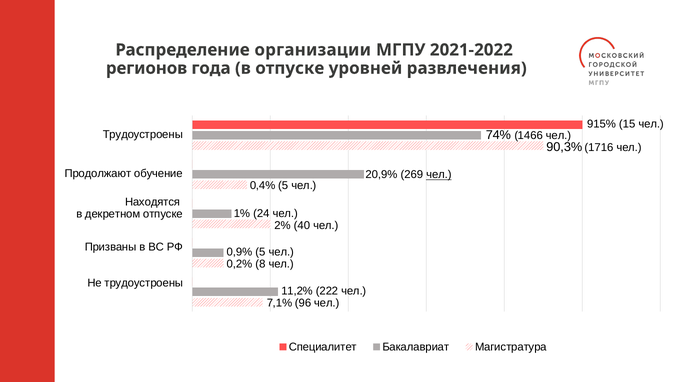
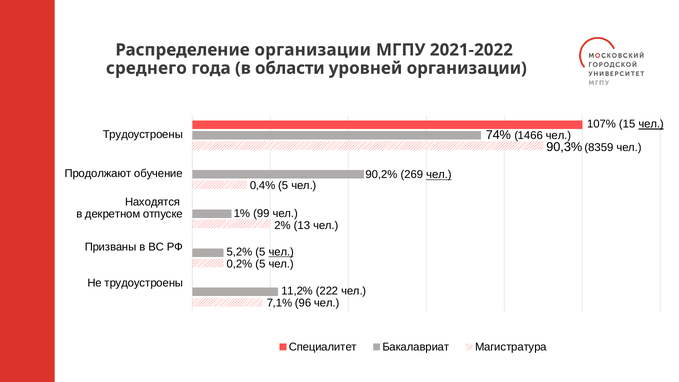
регионов: регионов -> среднего (146, 68)
в отпуске: отпуске -> области (290, 68)
уровней развлечения: развлечения -> организации (467, 68)
915%: 915% -> 107% (601, 124)
чел underline: none -> present (651, 124)
1716: 1716 -> 8359 (599, 148)
20,9%: 20,9% -> 90,2% (381, 175)
24: 24 -> 99 (261, 213)
40: 40 -> 13 (302, 225)
0,9%: 0,9% -> 5,2% (239, 252)
чел underline: none -> present (281, 252)
0,2% 8: 8 -> 5 (260, 264)
